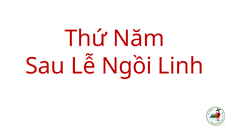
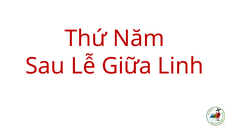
Ngồi: Ngồi -> Giữa (127, 66)
